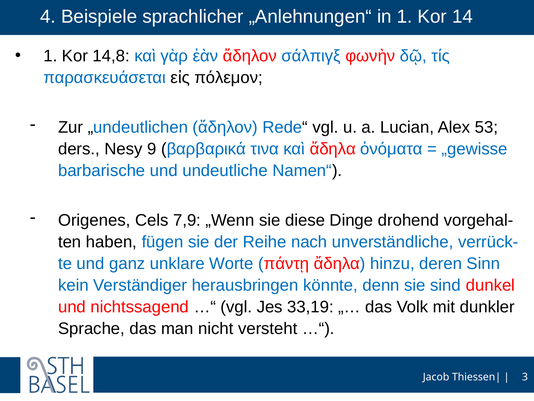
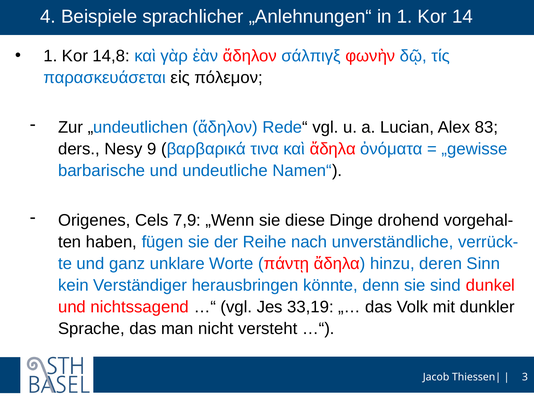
53: 53 -> 83 (486, 127)
